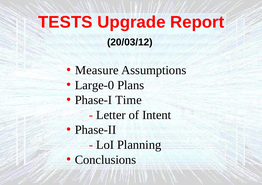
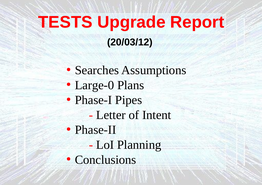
Measure: Measure -> Searches (97, 70)
Time: Time -> Pipes (129, 100)
